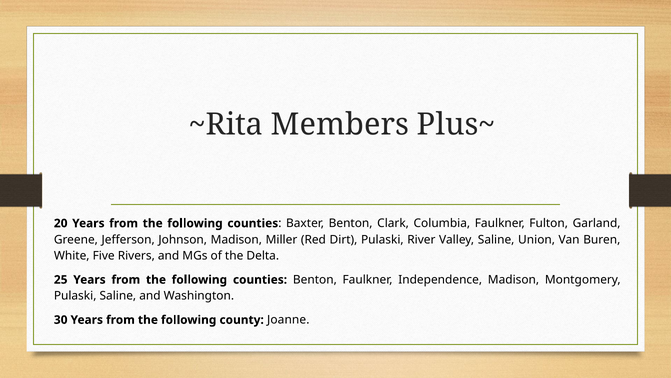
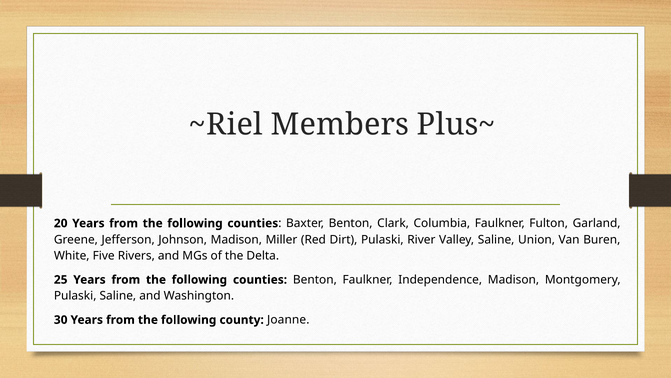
~Rita: ~Rita -> ~Riel (226, 124)
